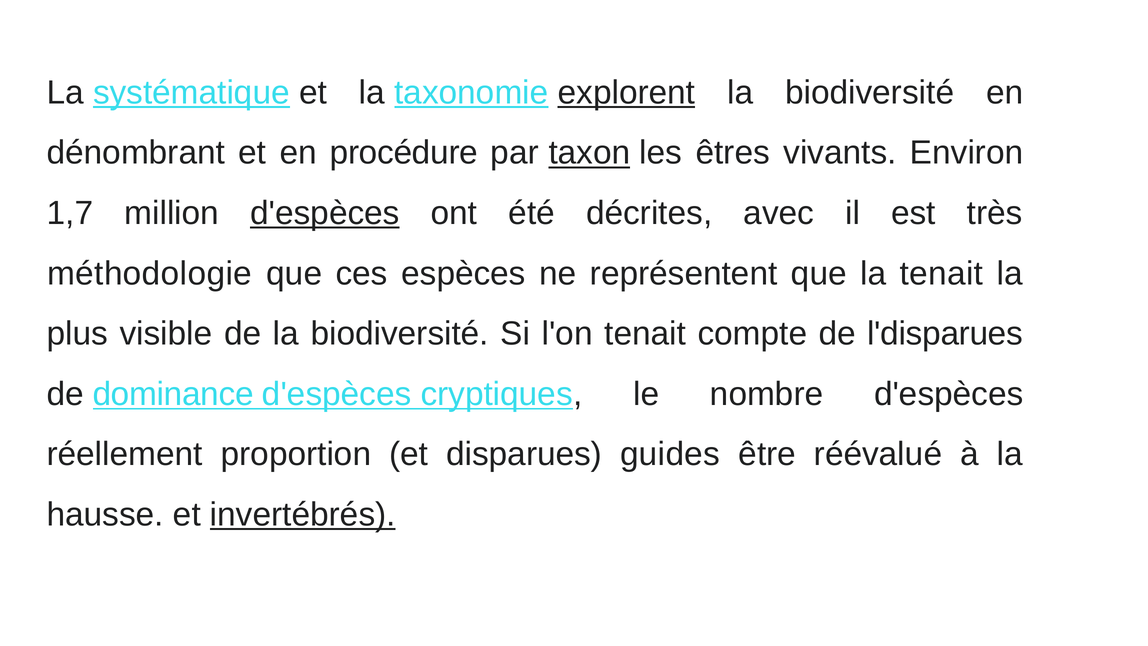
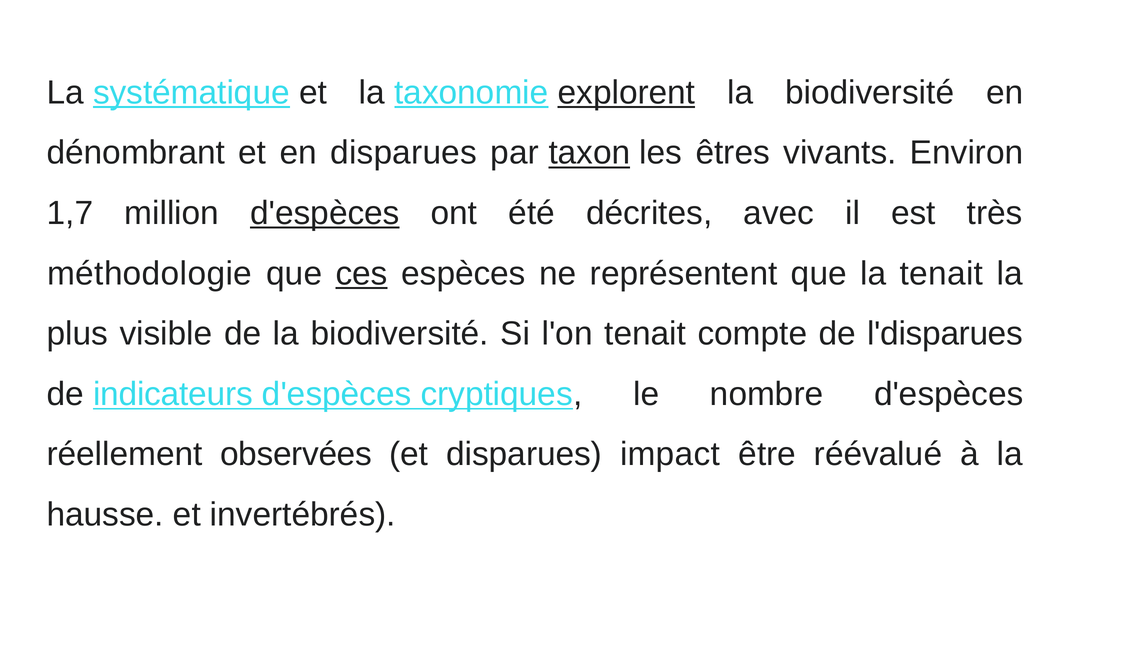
en procédure: procédure -> disparues (404, 153)
ces underline: none -> present (362, 273)
dominance: dominance -> indicateurs (173, 394)
proportion: proportion -> observées (296, 454)
guides: guides -> impact (670, 454)
invertébrés underline: present -> none (303, 515)
